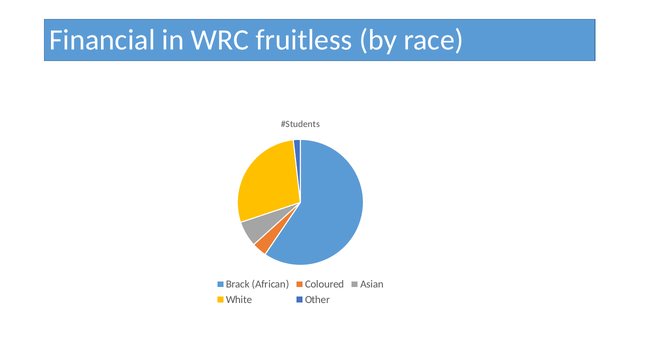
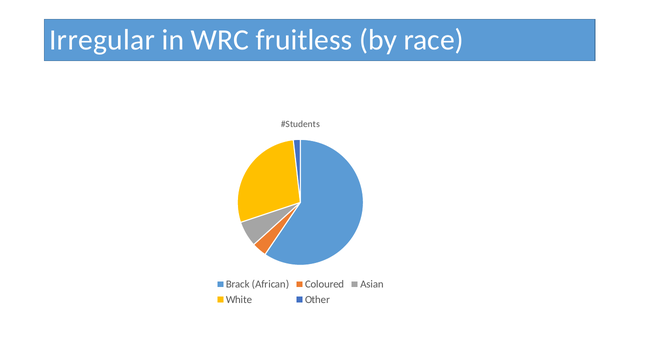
Financial: Financial -> Irregular (102, 40)
